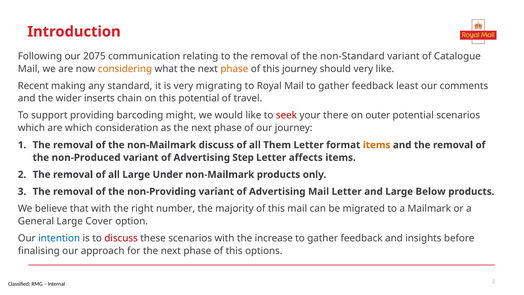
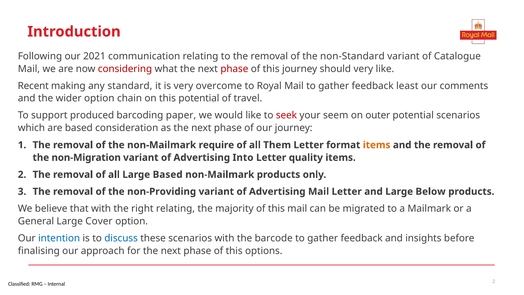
2075: 2075 -> 2021 (94, 56)
considering colour: orange -> red (125, 69)
phase colour: orange -> red (234, 69)
migrating: migrating -> overcome (219, 86)
wider inserts: inserts -> option (99, 98)
providing: providing -> produced (92, 115)
might: might -> paper (181, 115)
there: there -> seem (336, 115)
are which: which -> based (79, 128)
non-Mailmark discuss: discuss -> require (216, 145)
non-Produced: non-Produced -> non-Migration (86, 157)
Step: Step -> Into (243, 157)
affects: affects -> quality (306, 157)
Large Under: Under -> Based (168, 174)
right number: number -> relating (175, 208)
discuss colour: red -> blue (121, 238)
increase: increase -> barcode (274, 238)
